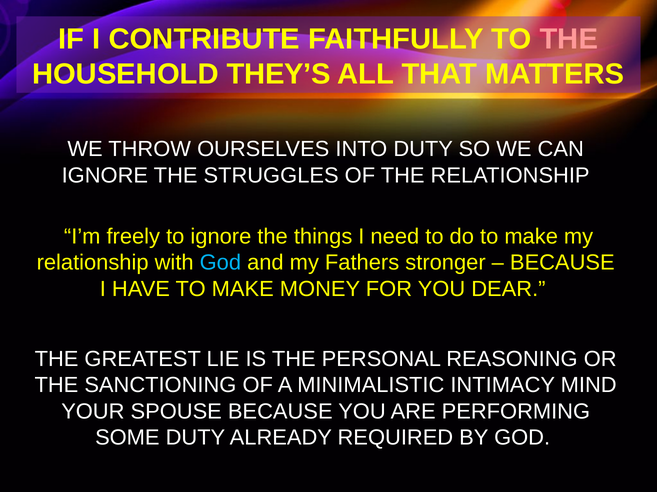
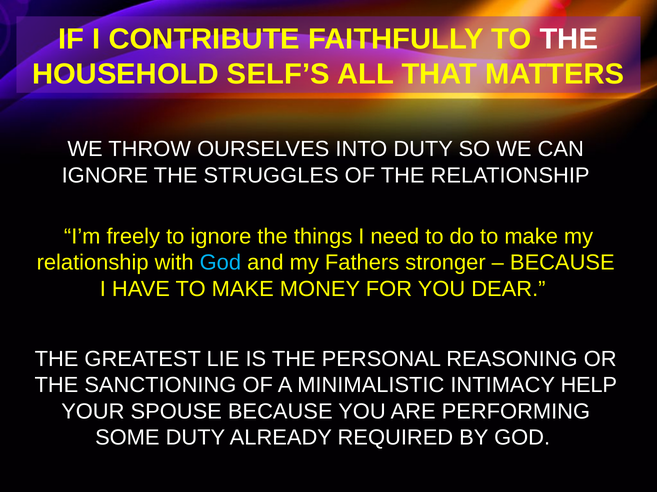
THE colour: pink -> white (569, 39)
THEY’S: THEY’S -> SELF’S (278, 74)
MIND: MIND -> HELP (589, 386)
